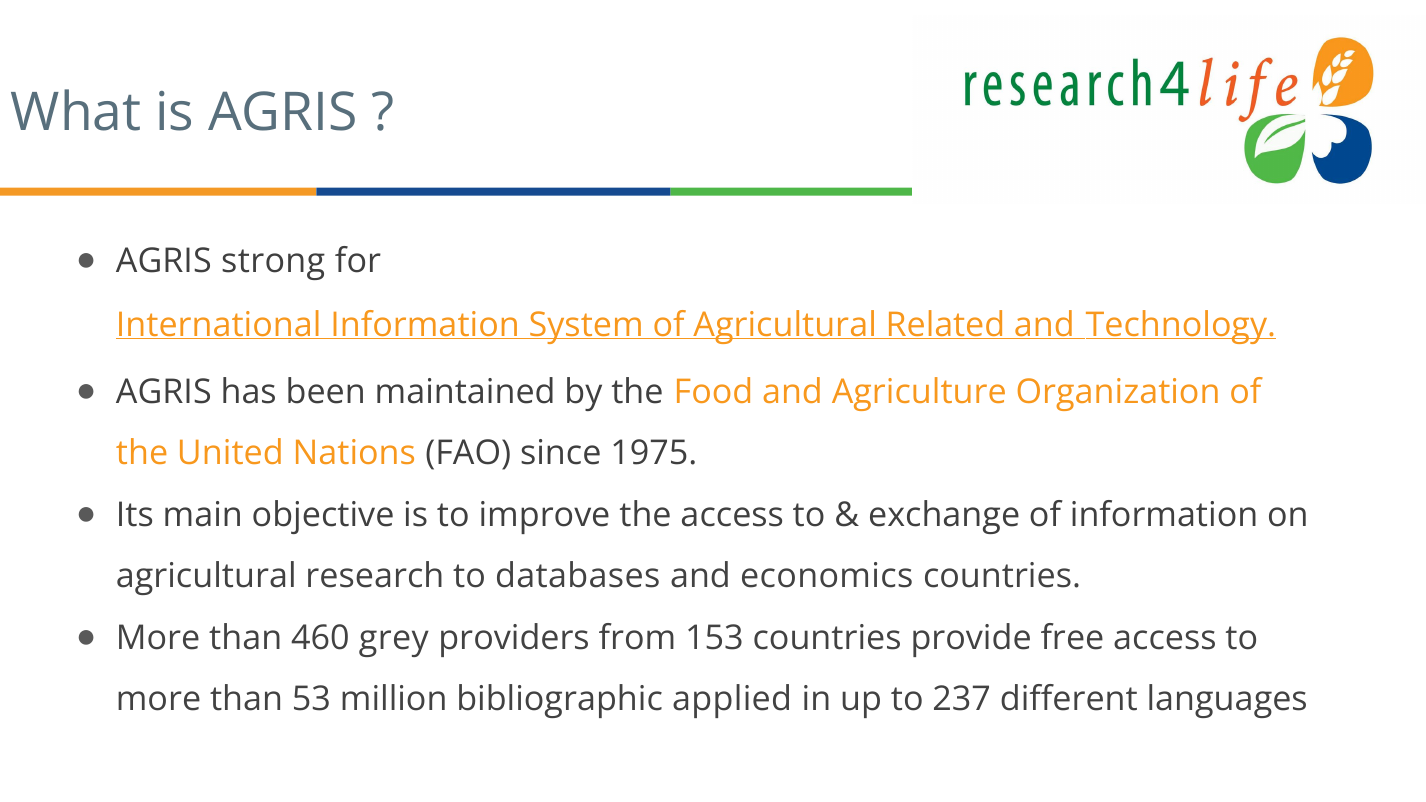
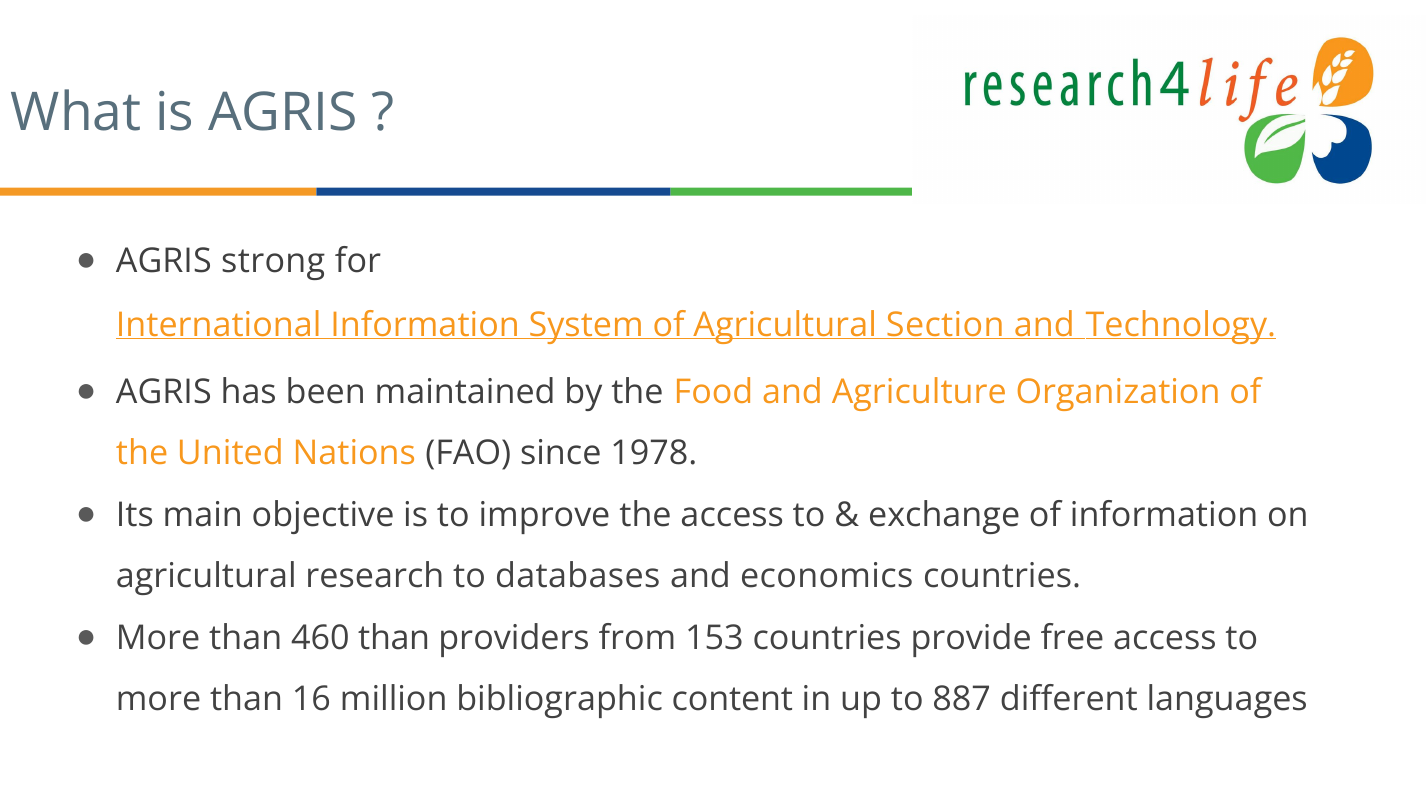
Related: Related -> Section (945, 325)
1975: 1975 -> 1978 (654, 454)
460 grey: grey -> than (394, 638)
53: 53 -> 16 (311, 699)
applied: applied -> content (732, 699)
237: 237 -> 887 (962, 699)
